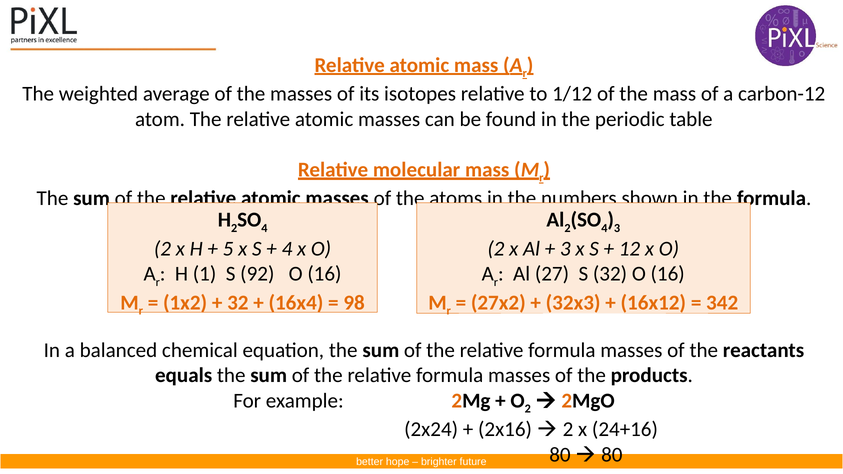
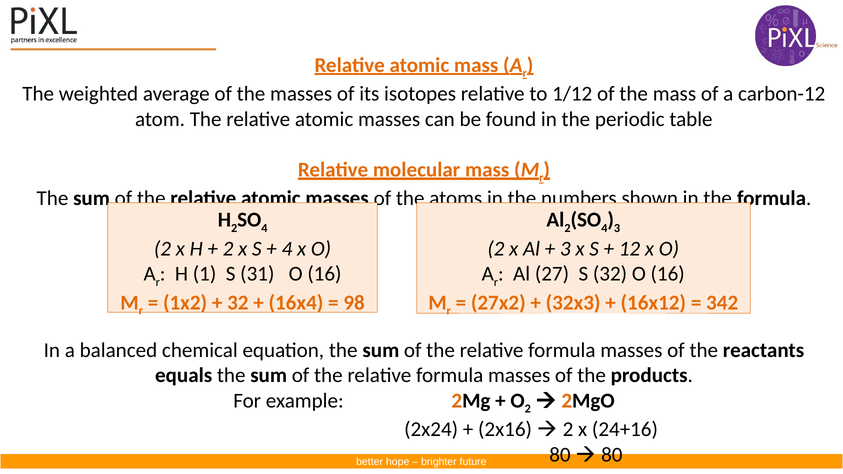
5: 5 -> 2 (228, 249)
92: 92 -> 31 (257, 274)
